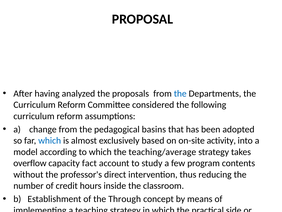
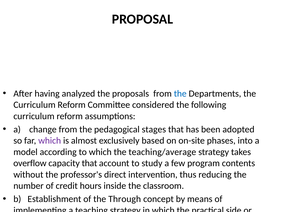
basins: basins -> stages (154, 129)
which colour: blue -> purple (50, 140)
activity: activity -> phases (221, 140)
capacity fact: fact -> that (89, 163)
